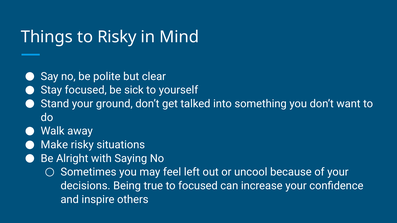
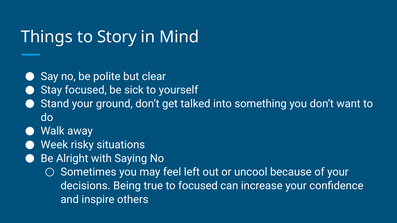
to Risky: Risky -> Story (117, 37)
Make: Make -> Week (54, 145)
